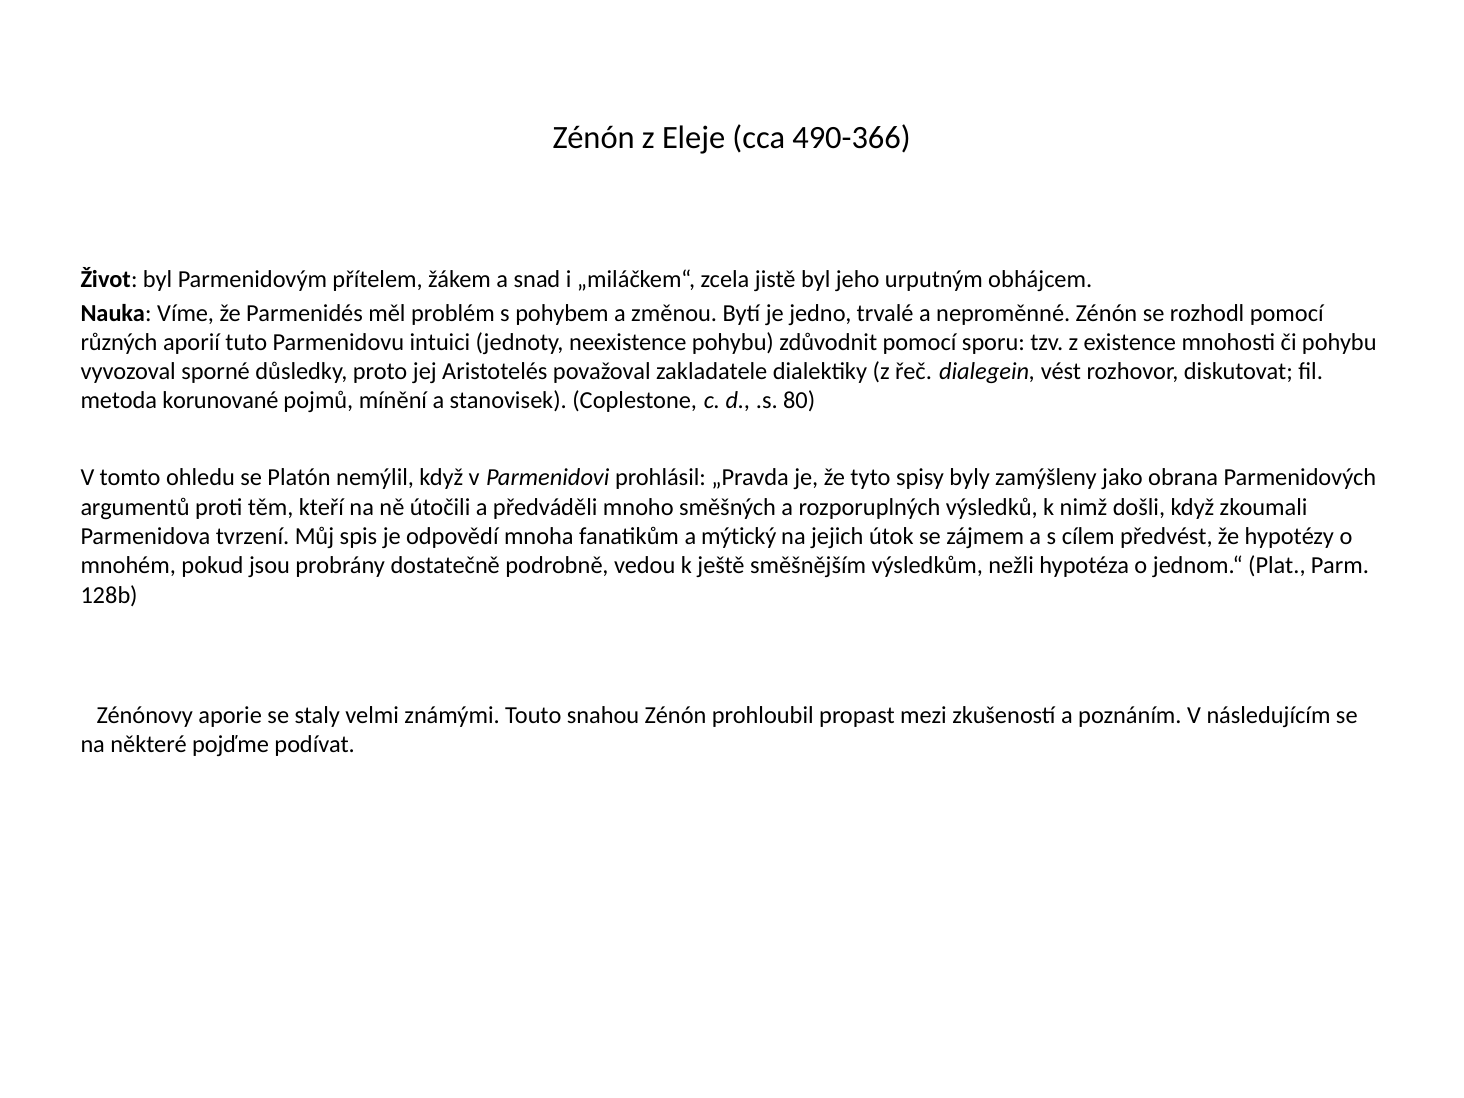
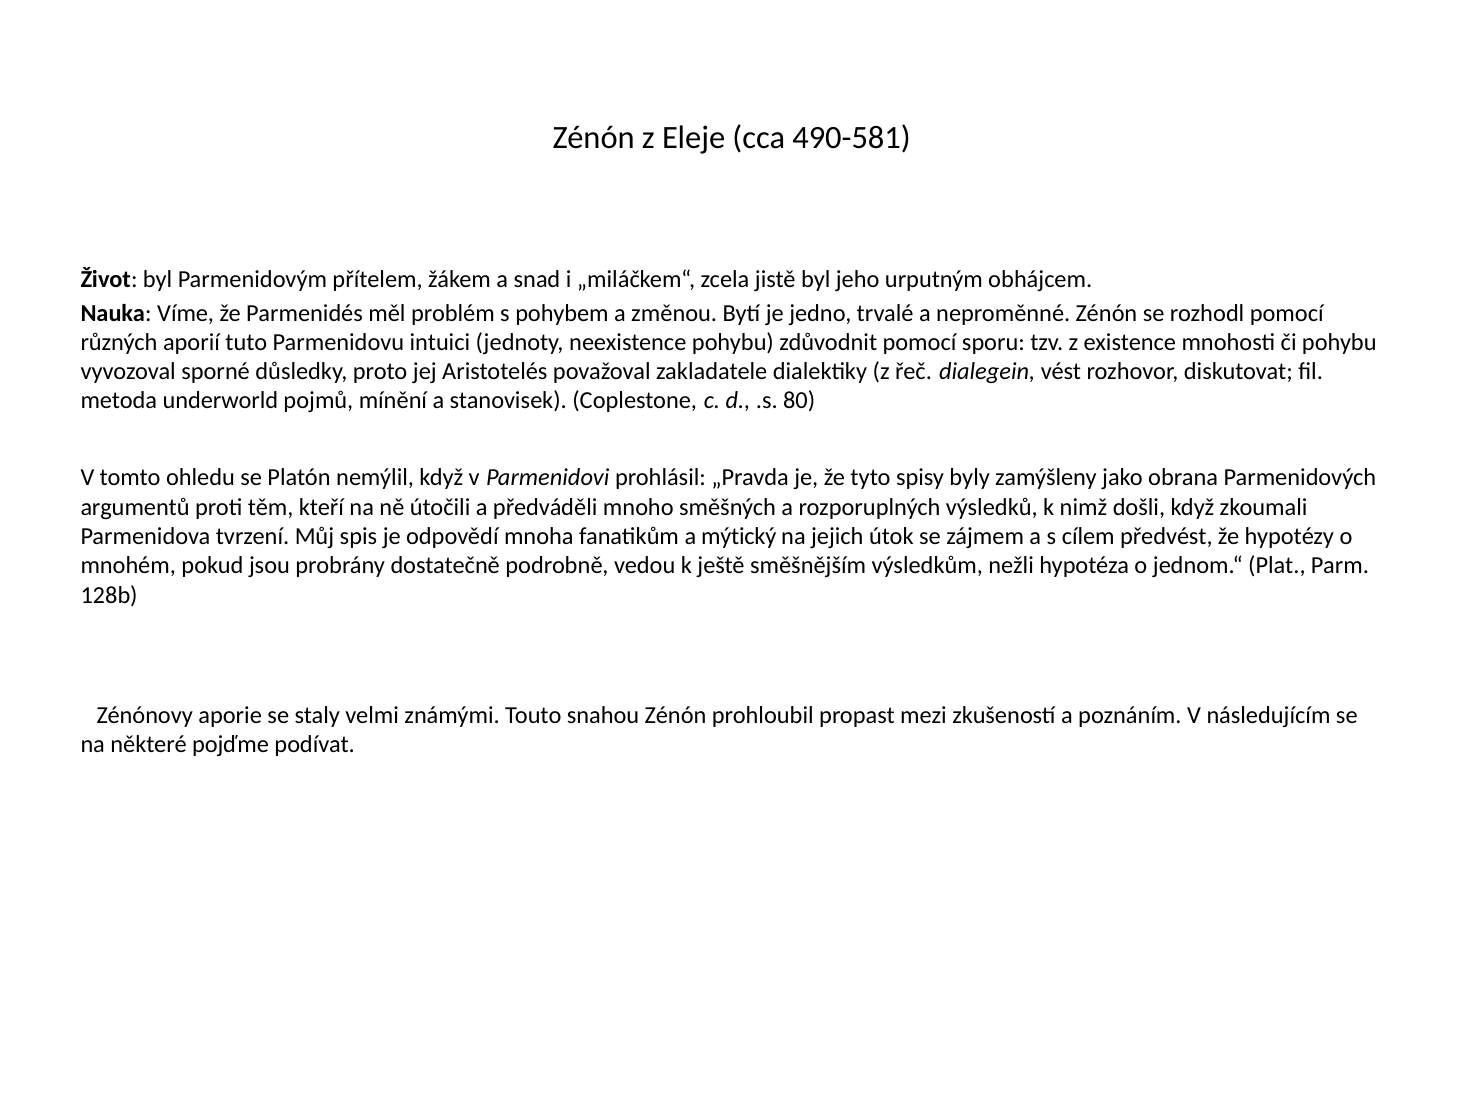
490-366: 490-366 -> 490-581 (852, 138)
korunované: korunované -> underworld (220, 401)
